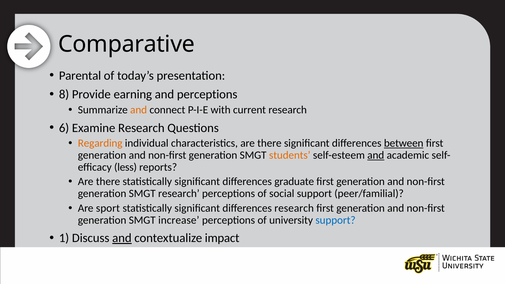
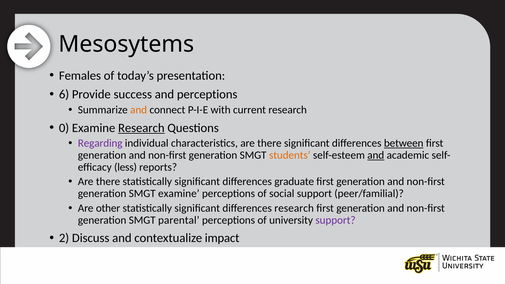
Comparative: Comparative -> Mesosytems (126, 44)
Parental: Parental -> Females (80, 76)
8: 8 -> 6 (64, 94)
earning: earning -> success (133, 94)
6: 6 -> 0 (64, 128)
Research underline: none -> present (141, 128)
Regarding colour: orange -> purple (100, 143)
SMGT research: research -> examine (179, 194)
sport: sport -> other (108, 208)
increase: increase -> parental (179, 220)
support colour: blue -> purple (336, 220)
1: 1 -> 2 (64, 238)
and underline: present -> none (122, 238)
